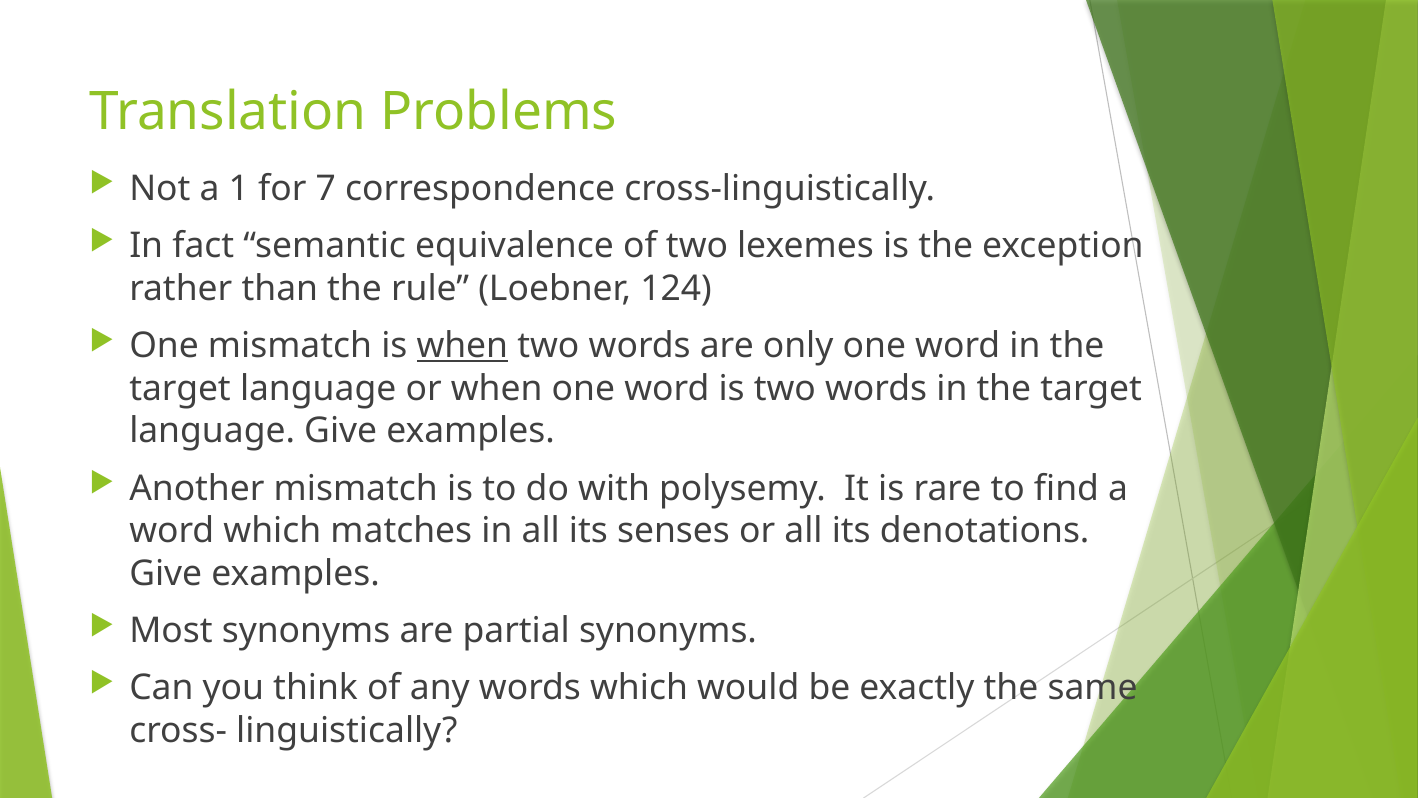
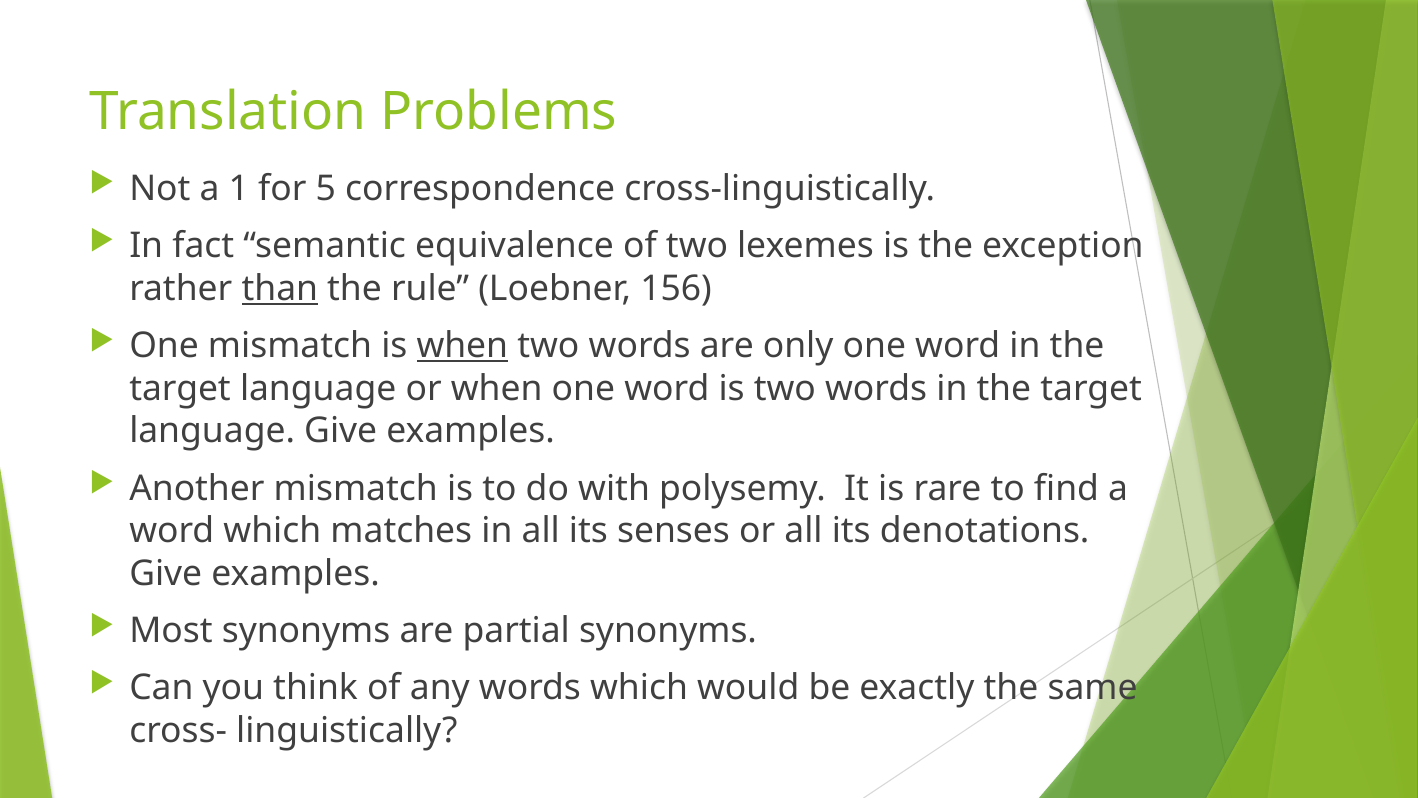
7: 7 -> 5 (326, 189)
than underline: none -> present (280, 288)
124: 124 -> 156 (676, 288)
